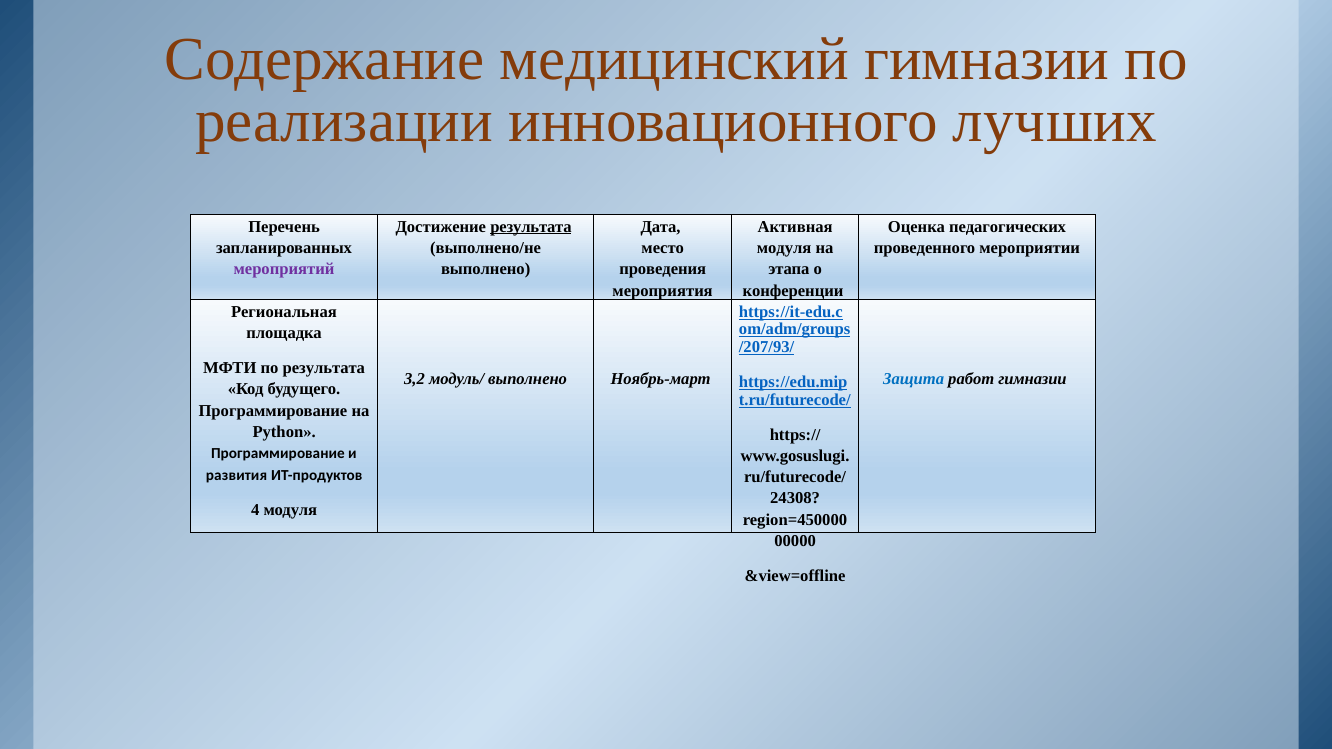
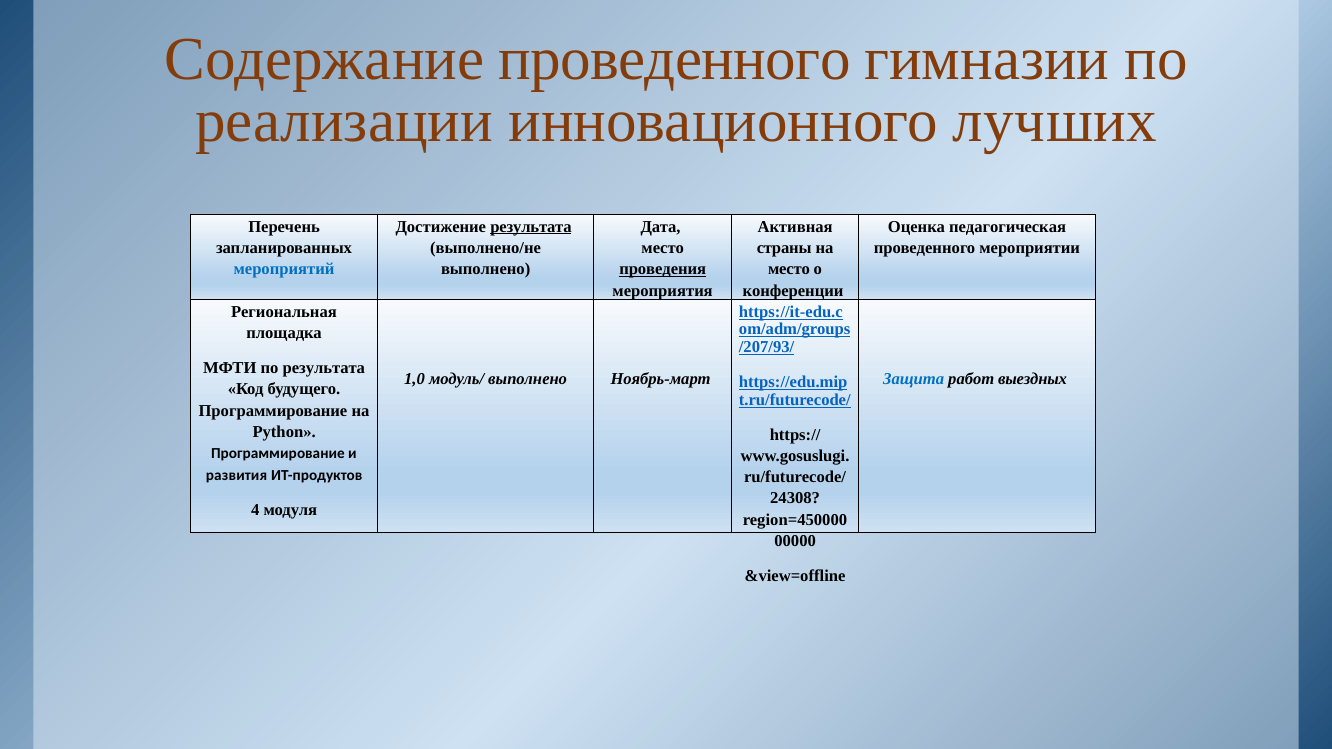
Содержание медицинский: медицинский -> проведенного (675, 59)
педагогических: педагогических -> педагогическая (1008, 227)
модуля: модуля -> страны (784, 248)
мероприятий colour: purple -> blue (284, 269)
проведения underline: none -> present (663, 269)
этапа: этапа -> место (789, 269)
3,2: 3,2 -> 1,0 (415, 379)
работ гимназии: гимназии -> выездных (1033, 379)
